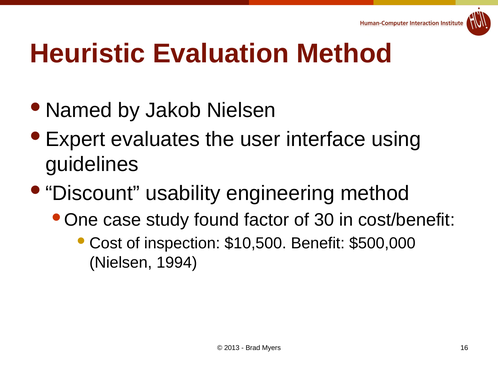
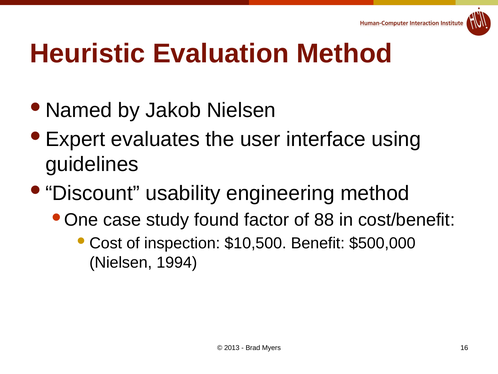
30: 30 -> 88 (324, 220)
